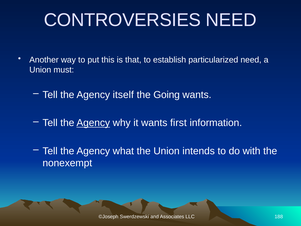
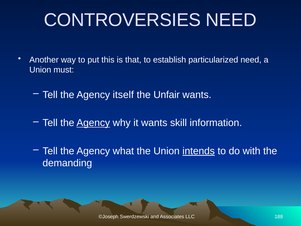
Going: Going -> Unfair (167, 95)
first: first -> skill (179, 123)
intends underline: none -> present (199, 151)
nonexempt: nonexempt -> demanding (67, 163)
